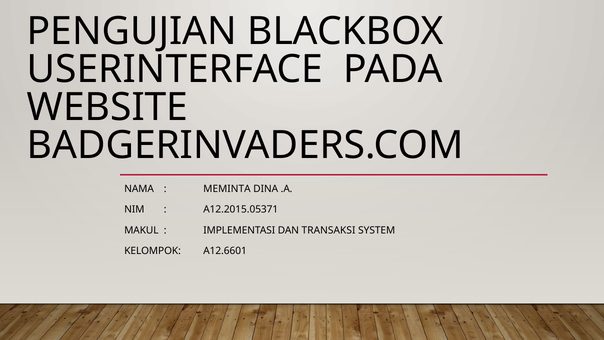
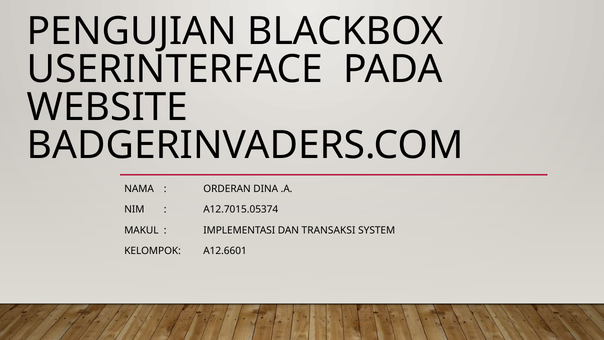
MEMINTA: MEMINTA -> ORDERAN (227, 189)
A12.2015.05371: A12.2015.05371 -> A12.7015.05374 (241, 209)
